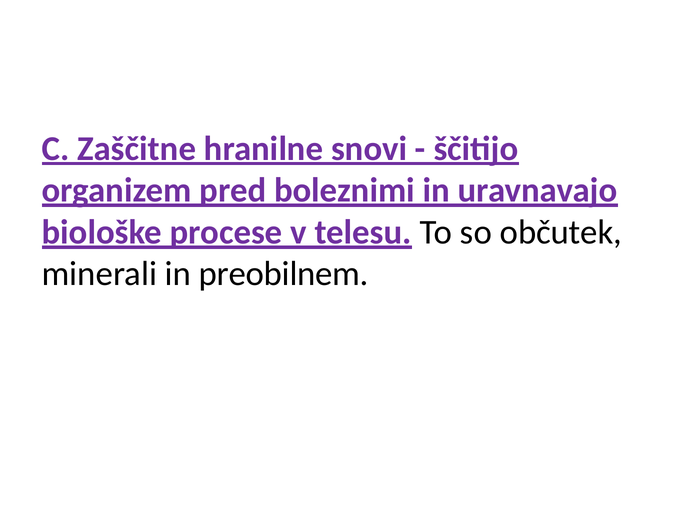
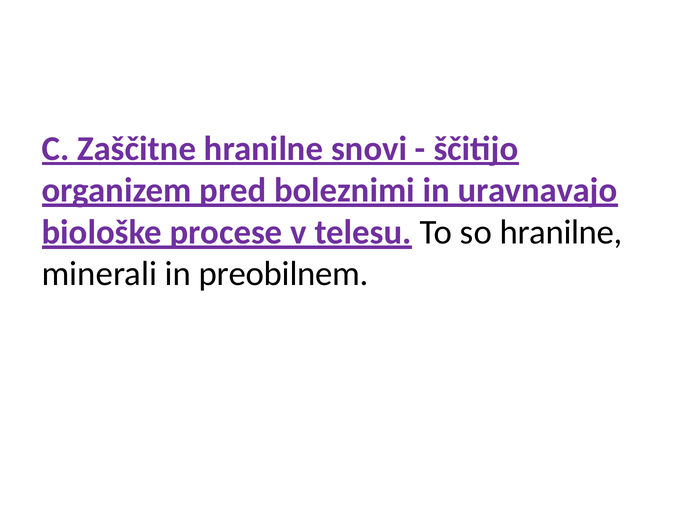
so občutek: občutek -> hranilne (561, 232)
